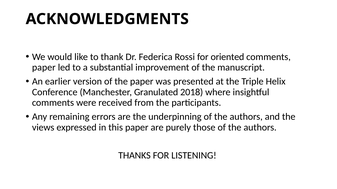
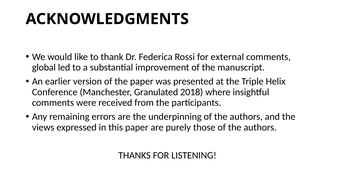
oriented: oriented -> external (227, 57)
paper: paper -> global (44, 68)
